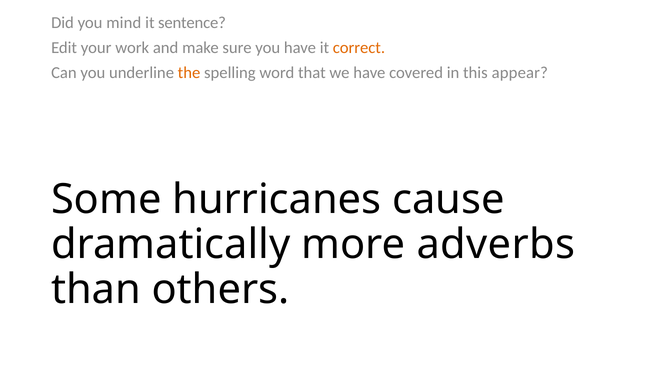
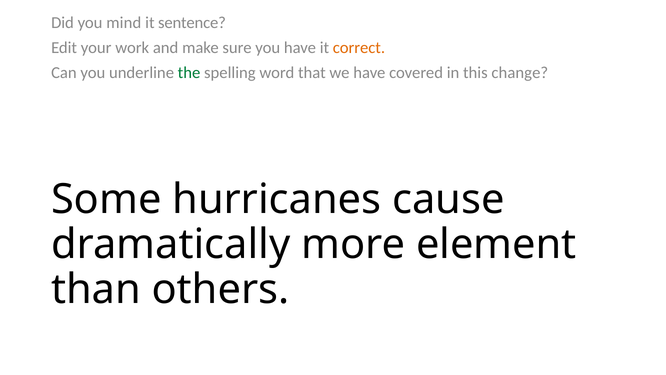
the colour: orange -> green (189, 73)
appear: appear -> change (520, 73)
adverbs: adverbs -> element (496, 244)
